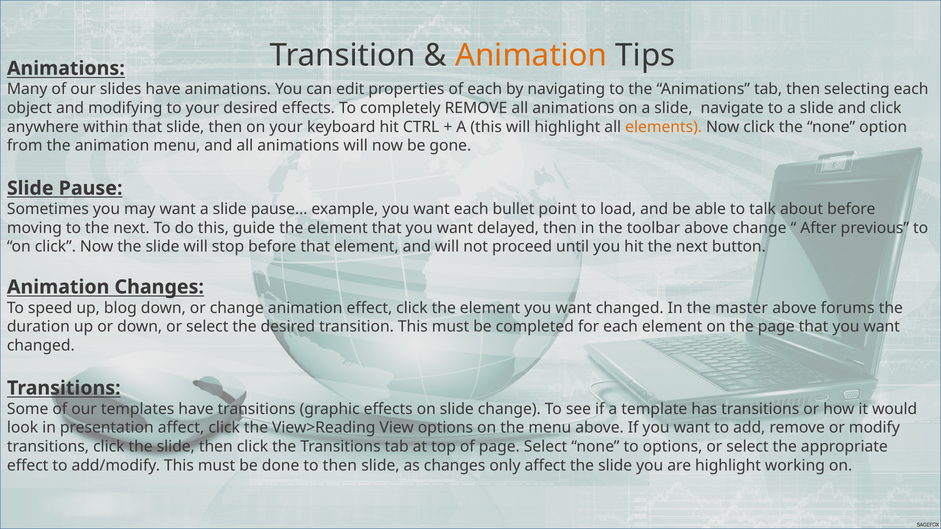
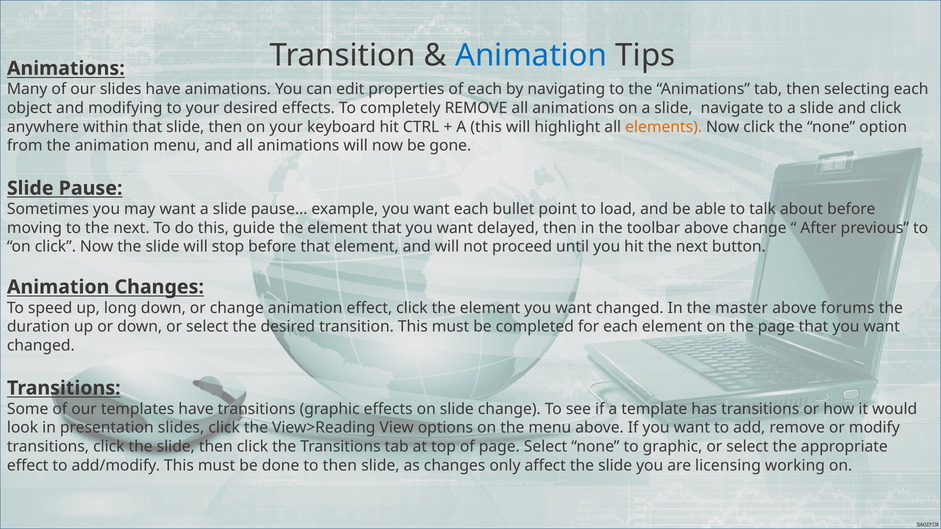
Animation colour: orange -> blue (531, 55)
blog: blog -> long (120, 308)
presentation affect: affect -> slides (181, 428)
to options: options -> graphic (673, 447)
are highlight: highlight -> licensing (728, 466)
